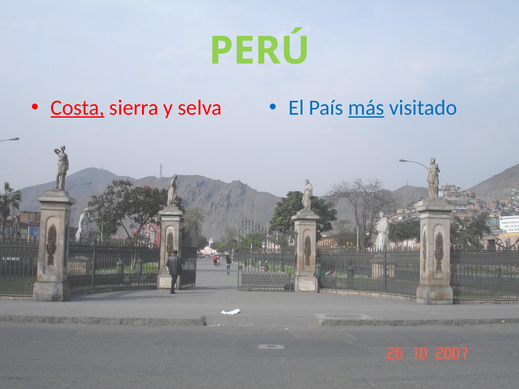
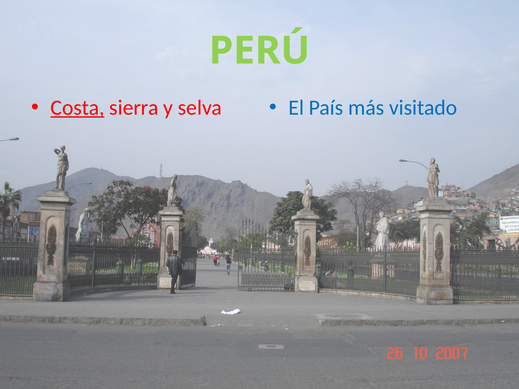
más underline: present -> none (366, 108)
